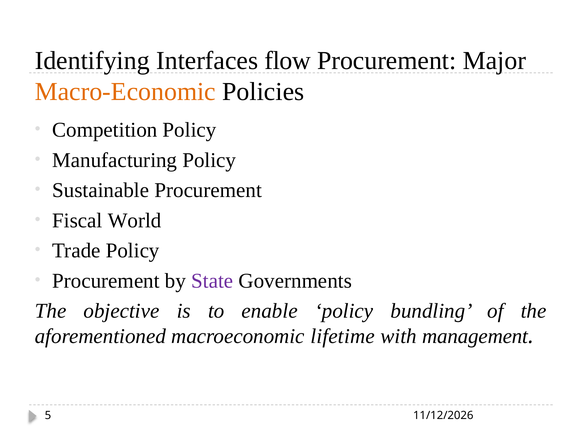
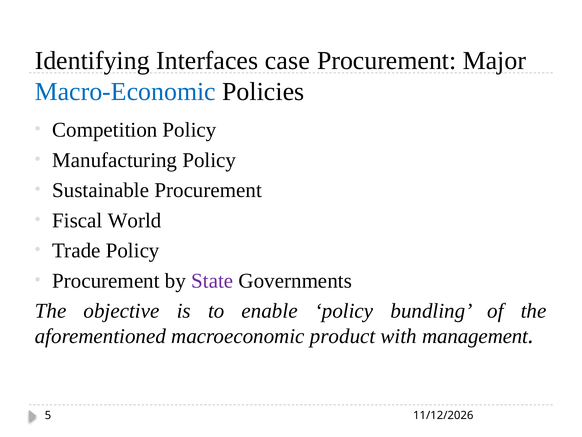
flow: flow -> case (287, 61)
Macro-Economic colour: orange -> blue (125, 92)
lifetime: lifetime -> product (343, 336)
